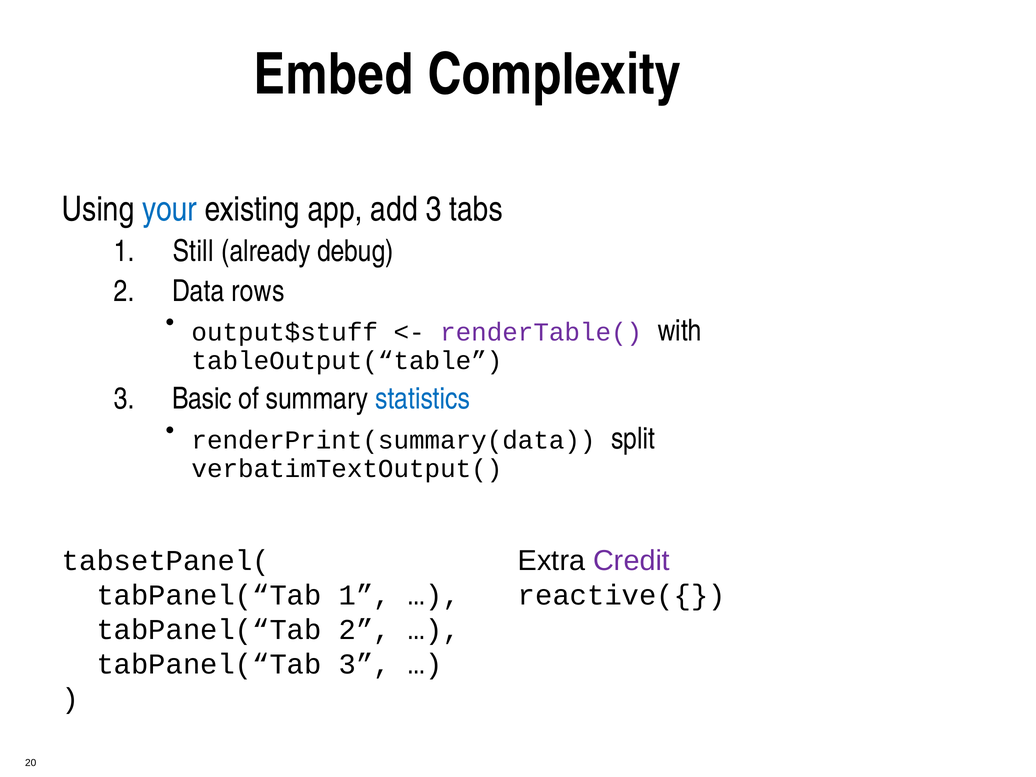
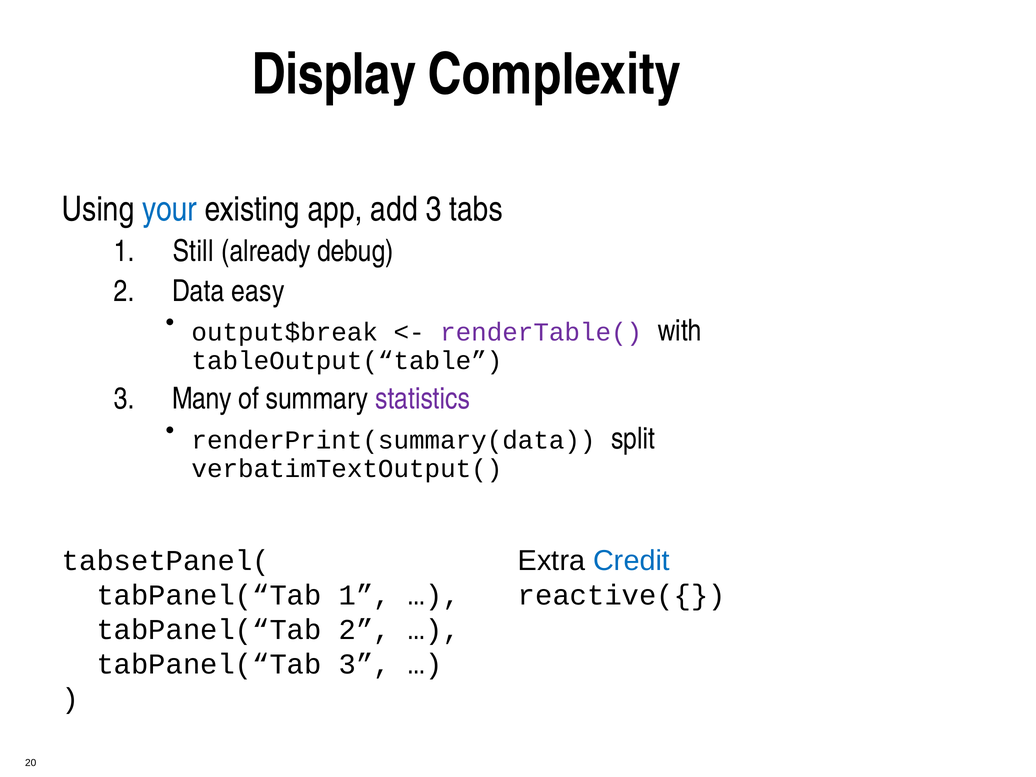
Embed: Embed -> Display (334, 75)
rows: rows -> easy (258, 291)
output$stuff: output$stuff -> output$break (285, 332)
Basic: Basic -> Many (202, 399)
statistics colour: blue -> purple (423, 399)
Credit colour: purple -> blue (632, 561)
